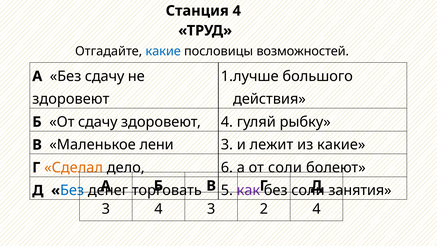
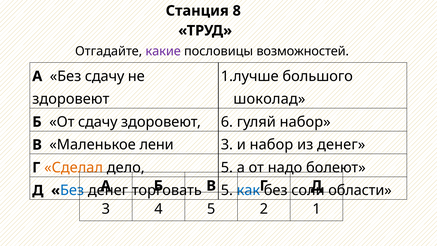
Станция 4: 4 -> 8 (237, 11)
какие colour: blue -> purple (163, 51)
действия: действия -> шоколад (269, 99)
здоровеют 4: 4 -> 6 (227, 122)
гуляй рыбку: рыбку -> набор (305, 122)
и лежит: лежит -> набор (271, 145)
из какие: какие -> денег (341, 145)
дело 6: 6 -> 5 (227, 168)
от соли: соли -> надо (285, 168)
как colour: purple -> blue (248, 190)
занятия: занятия -> области (360, 190)
4 3: 3 -> 5 (211, 209)
2 4: 4 -> 1 (317, 209)
